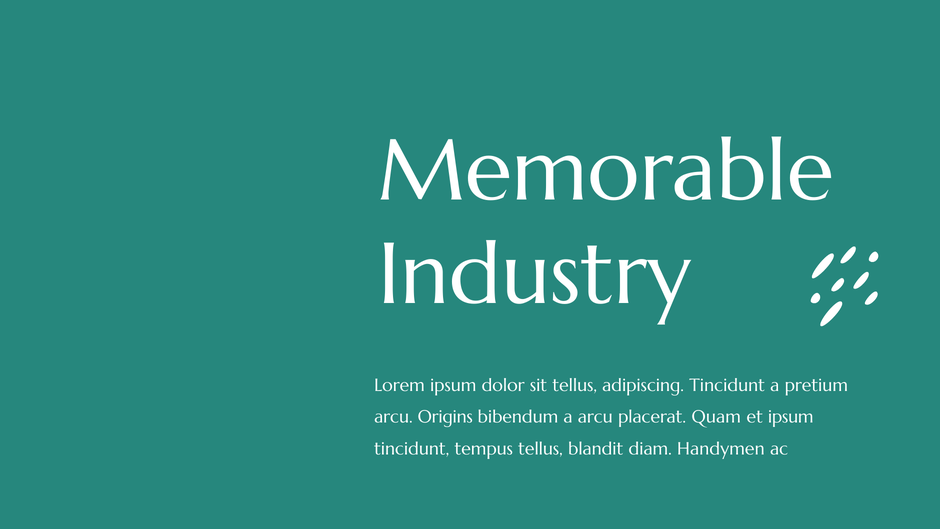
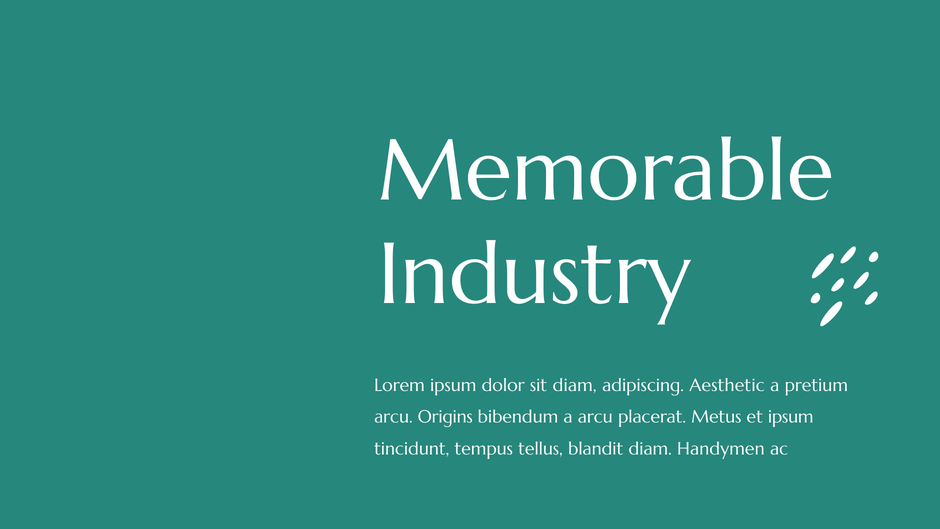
sit tellus: tellus -> diam (575, 385)
adipiscing Tincidunt: Tincidunt -> Aesthetic (727, 385)
Quam: Quam -> Metus (716, 417)
